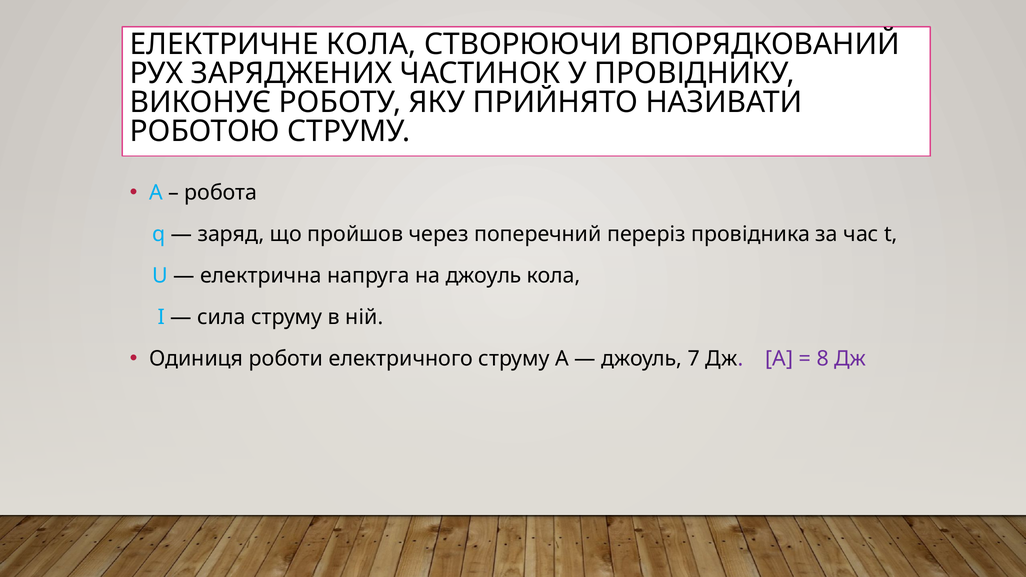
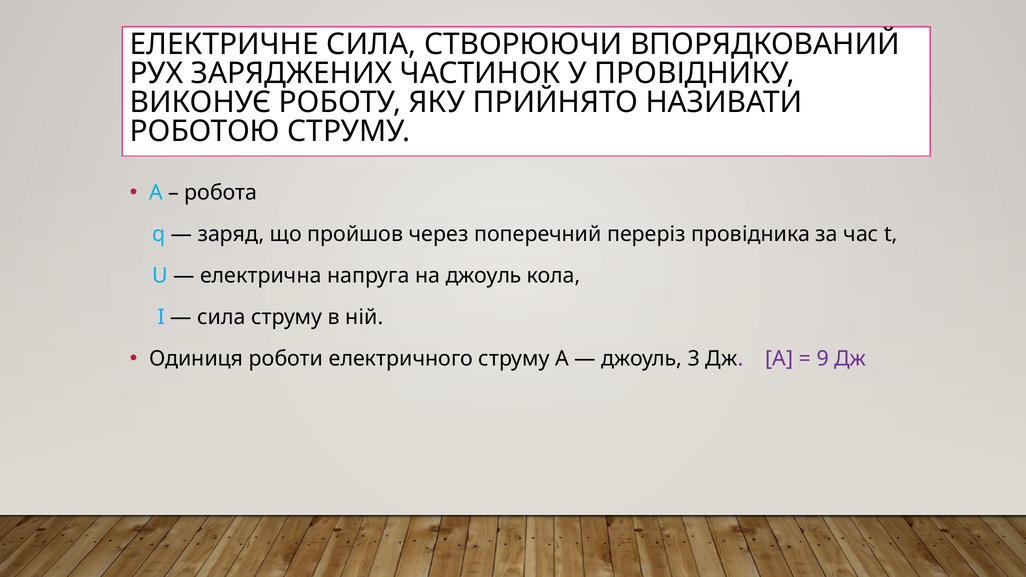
ЕЛЕКТРИЧНЕ КОЛА: КОЛА -> СИЛА (371, 44)
7: 7 -> 3 (694, 359)
8: 8 -> 9 (823, 359)
